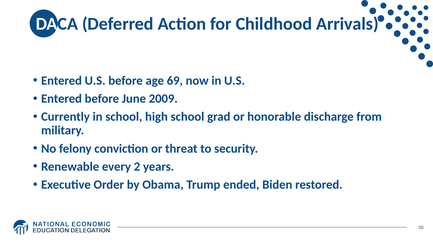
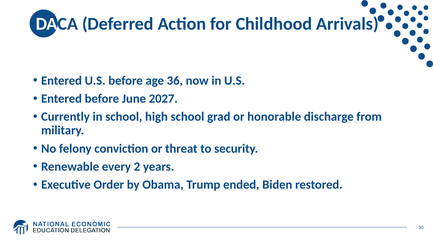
69: 69 -> 36 (175, 81)
2009: 2009 -> 2027 (163, 99)
